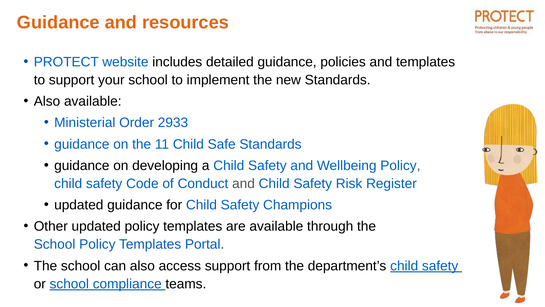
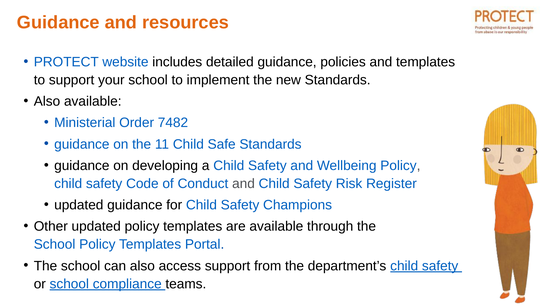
2933: 2933 -> 7482 (173, 123)
